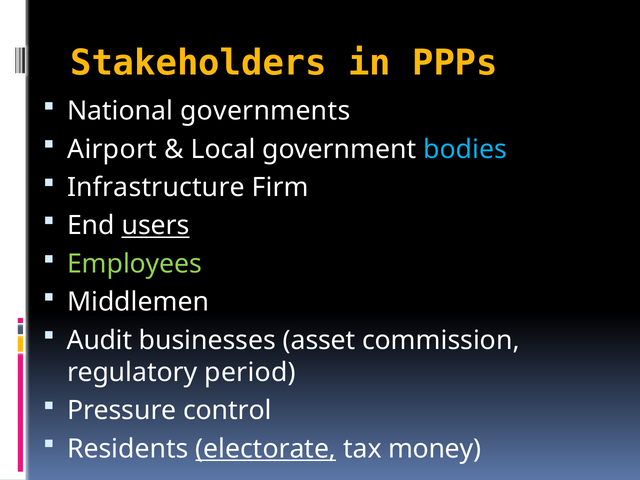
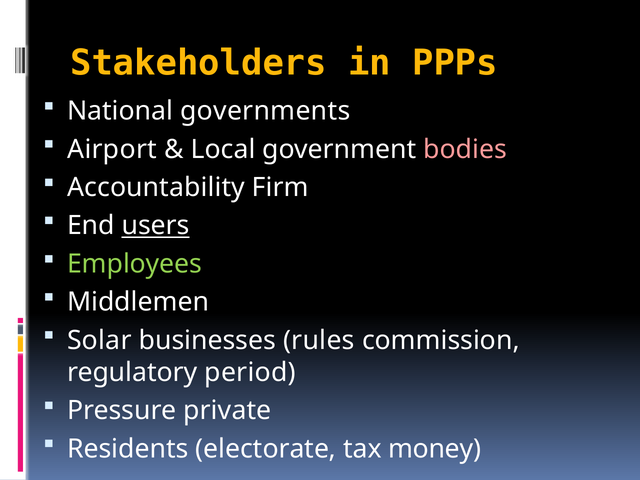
bodies colour: light blue -> pink (465, 149)
Infrastructure: Infrastructure -> Accountability (156, 187)
Audit: Audit -> Solar (99, 340)
asset: asset -> rules (319, 340)
control: control -> private (227, 411)
electorate underline: present -> none (266, 449)
